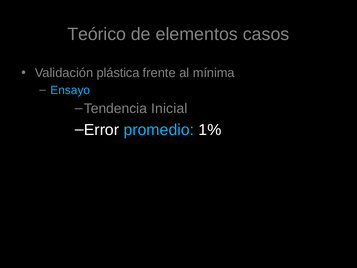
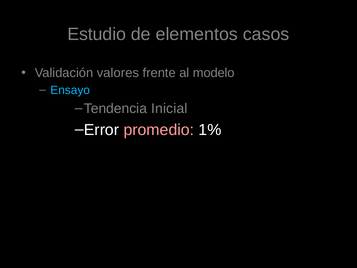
Teórico: Teórico -> Estudio (97, 34)
plástica: plástica -> valores (118, 73)
mínima: mínima -> modelo (214, 73)
promedio colour: light blue -> pink (159, 130)
